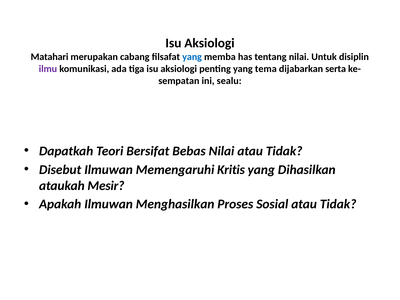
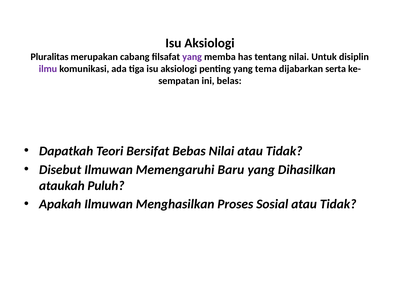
Matahari: Matahari -> Pluralitas (50, 57)
yang colour: blue -> purple (192, 57)
sealu: sealu -> belas (229, 81)
Kritis: Kritis -> Baru (231, 170)
Mesir: Mesir -> Puluh (106, 186)
